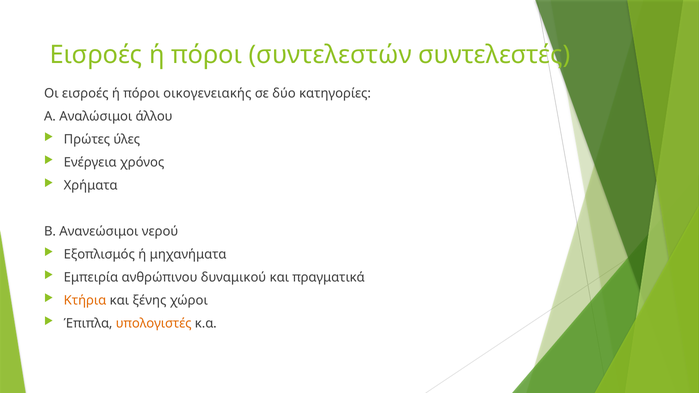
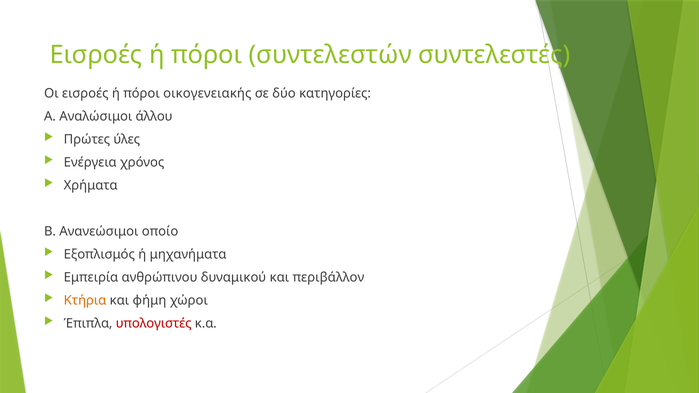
νερού: νερού -> οποίο (160, 231)
πραγματικά: πραγματικά -> περιβάλλον (328, 277)
ξένης: ξένης -> φήμη (150, 300)
υπολογιστές colour: orange -> red (154, 323)
